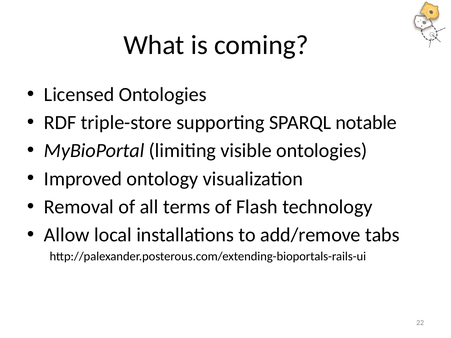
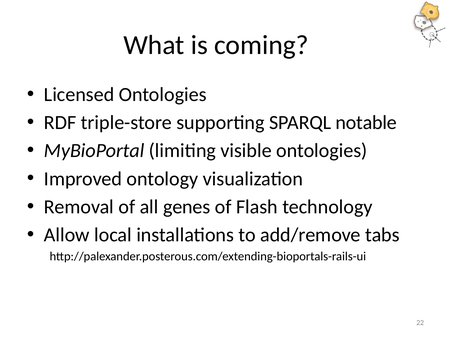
terms: terms -> genes (187, 207)
